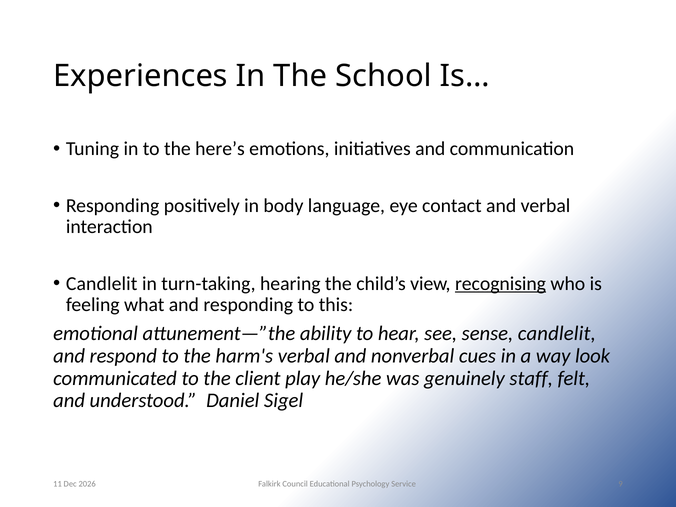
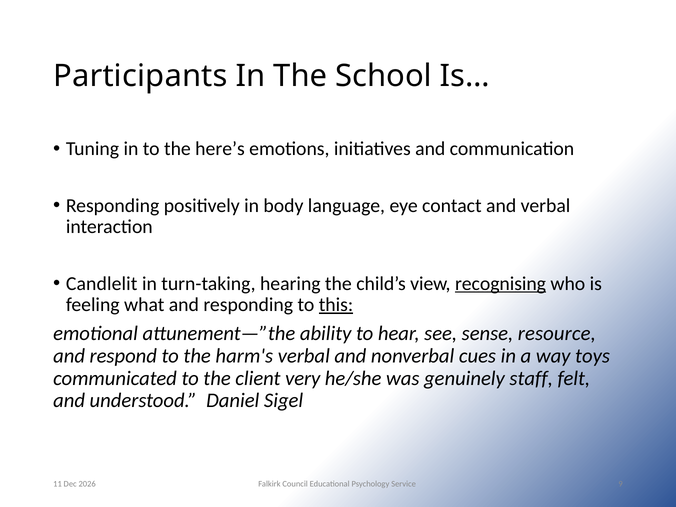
Experiences: Experiences -> Participants (140, 76)
this underline: none -> present (336, 305)
sense candlelit: candlelit -> resource (557, 334)
look: look -> toys (593, 356)
play: play -> very (303, 378)
